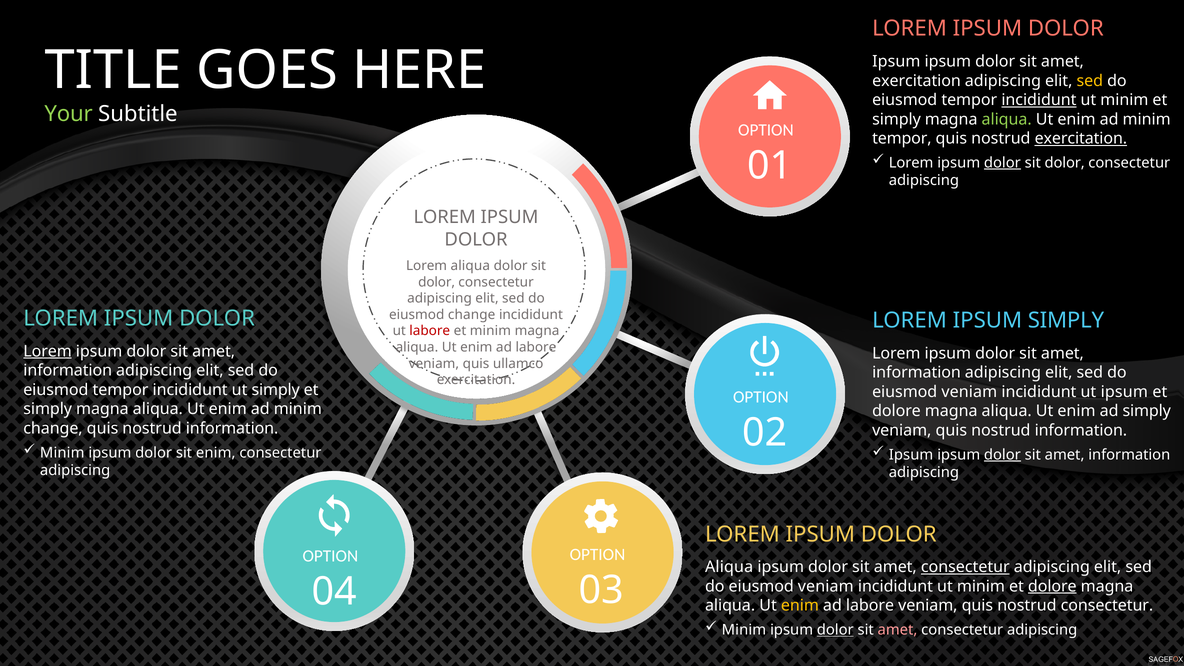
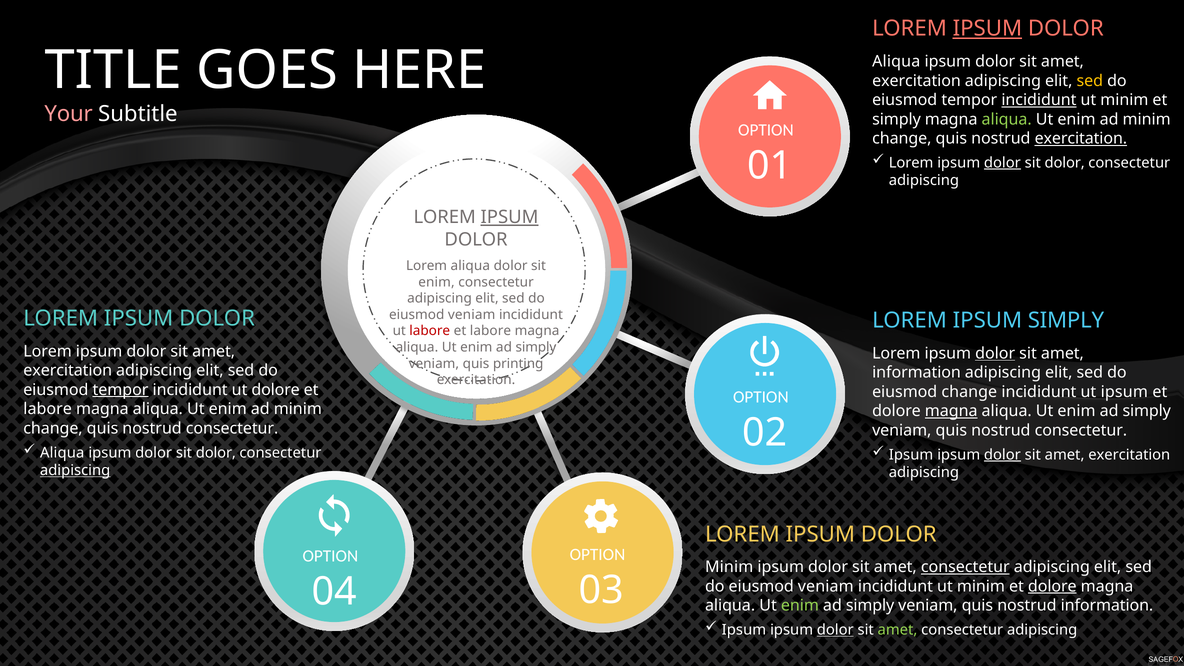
IPSUM underline: none -> present (987, 29)
Ipsum: Ipsum -> Aliqua (896, 61)
Your colour: light green -> pink (69, 114)
tempor: tempor -> change (902, 138)
IPSUM underline: none -> present (510, 217)
dolor: dolor -> enim (436, 282)
change: change -> veniam (472, 315)
minim: minim -> labore (490, 331)
labore: labore -> simply (536, 347)
Lorem underline: present -> none (48, 351)
dolor underline: none -> present (995, 353)
ullamco: ullamco -> printing (518, 364)
information: information -> exercitation (68, 371)
tempor underline: none -> present (121, 390)
ut simply: simply -> dolore (276, 390)
veniam: veniam -> change (969, 392)
simply: simply -> labore (48, 409)
magna underline: none -> present (951, 411)
information: information -> consectetur (232, 428)
veniam quis nostrud information: information -> consectetur (1081, 430)
Minim: Minim -> Aliqua (62, 453)
enim: enim -> dolor (216, 453)
information: information -> exercitation (1129, 455)
adipiscing underline: none -> present (75, 470)
Aliqua: Aliqua -> Minim (729, 567)
enim colour: yellow -> light green (800, 606)
labore: labore -> simply (870, 606)
nostrud consectetur: consectetur -> information (1107, 606)
Minim: Minim -> Ipsum (744, 630)
amet colour: pink -> light green (897, 630)
